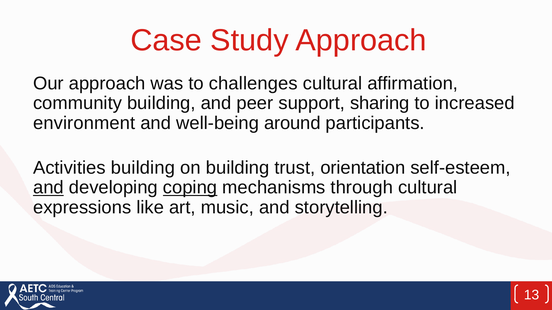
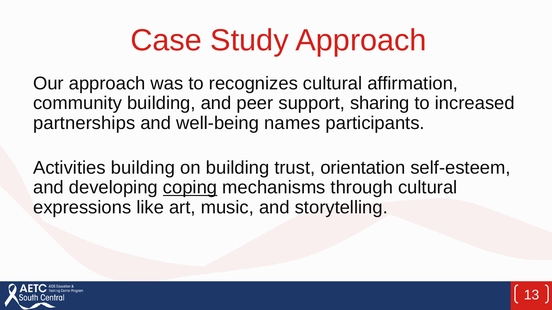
challenges: challenges -> recognizes (253, 84)
environment: environment -> partnerships (84, 123)
around: around -> names (292, 123)
and underline: present -> none (48, 188)
